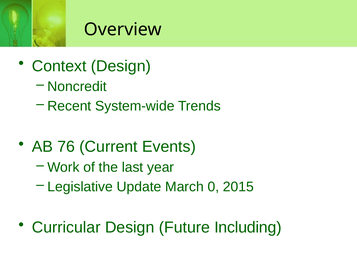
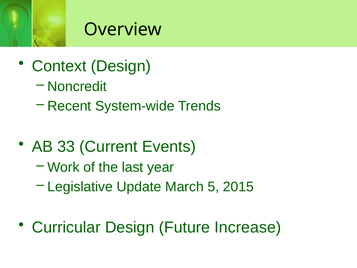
76: 76 -> 33 (66, 147)
0: 0 -> 5 (213, 186)
Including: Including -> Increase (248, 227)
